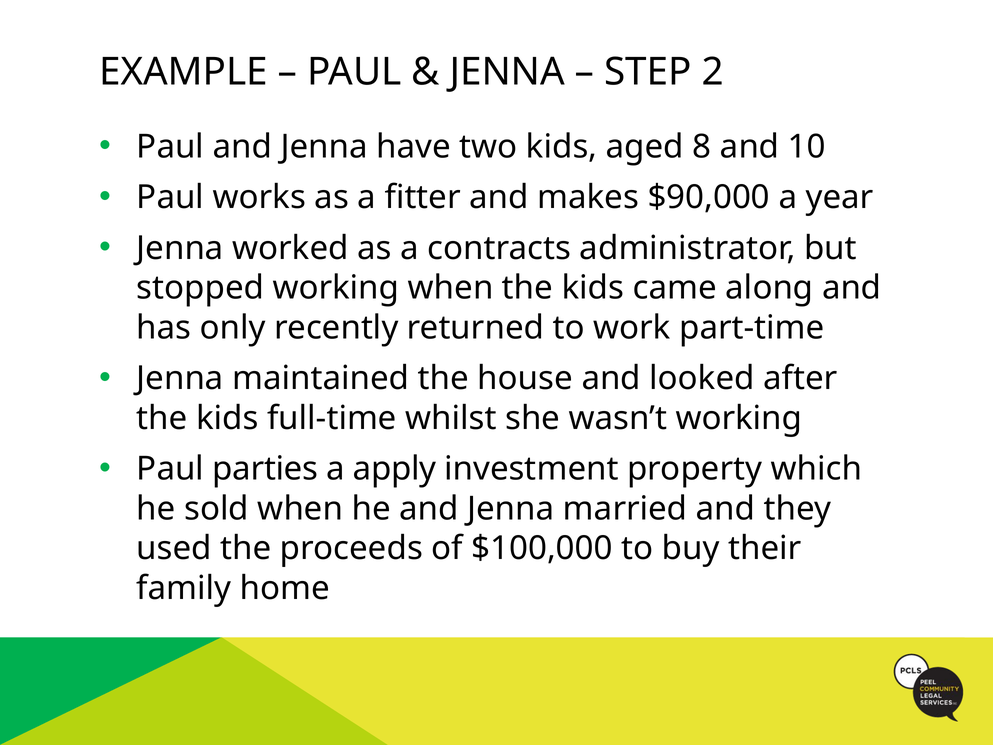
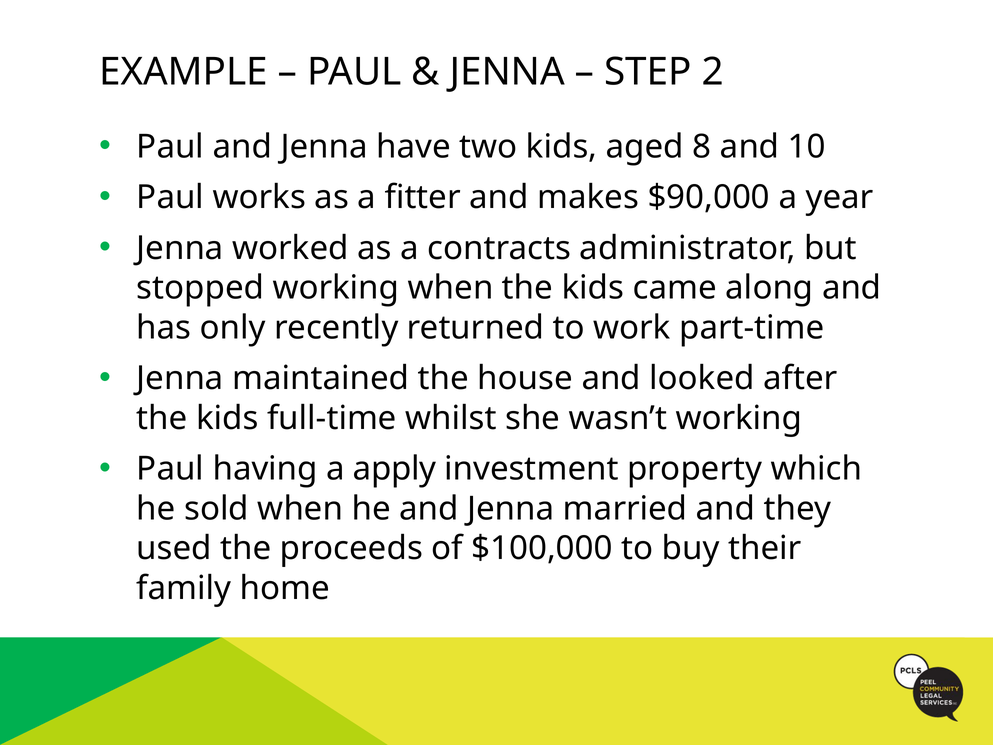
parties: parties -> having (265, 469)
